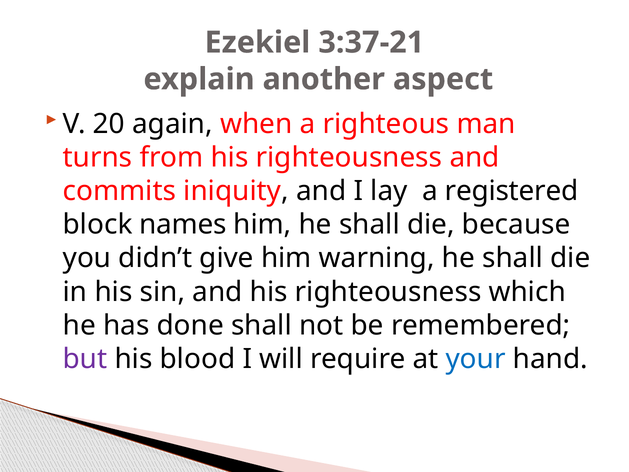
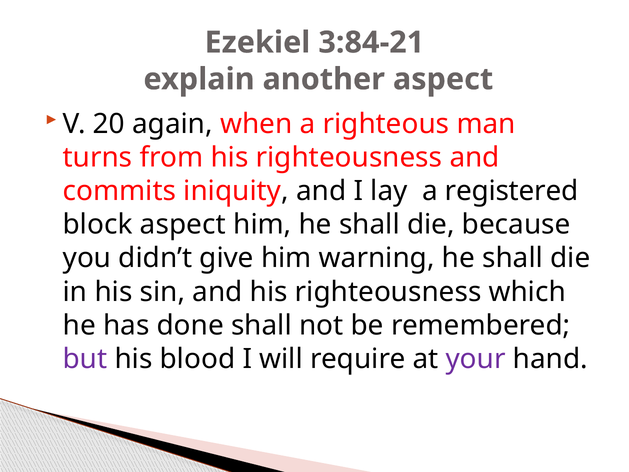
3:37-21: 3:37-21 -> 3:84-21 (371, 42)
block names: names -> aspect (183, 224)
your colour: blue -> purple (476, 359)
